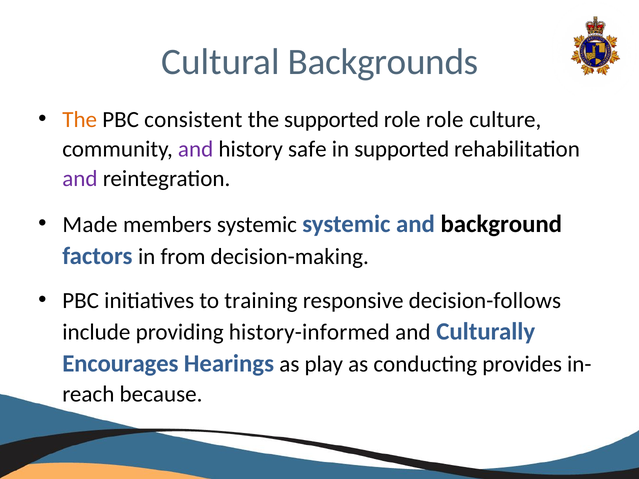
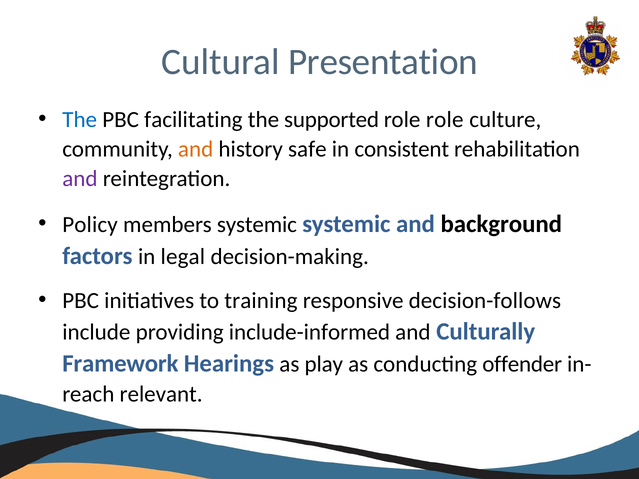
Backgrounds: Backgrounds -> Presentation (383, 62)
The colour: orange -> blue (80, 120)
consistent: consistent -> facilitating (193, 120)
and colour: purple -> orange (196, 149)
in supported: supported -> consistent (402, 149)
Made: Made -> Policy (90, 225)
from: from -> legal (183, 257)
history-informed: history-informed -> include-informed (309, 332)
Encourages: Encourages -> Framework (120, 364)
provides: provides -> offender (522, 364)
because: because -> relevant (161, 394)
